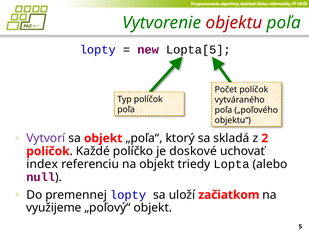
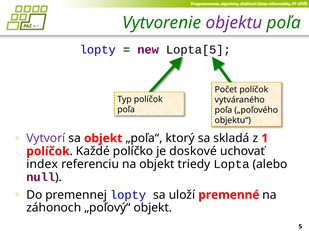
objektu colour: red -> purple (234, 23)
2: 2 -> 1 (265, 139)
začiatkom: začiatkom -> premenné (229, 195)
využijeme: využijeme -> záhonoch (54, 208)
